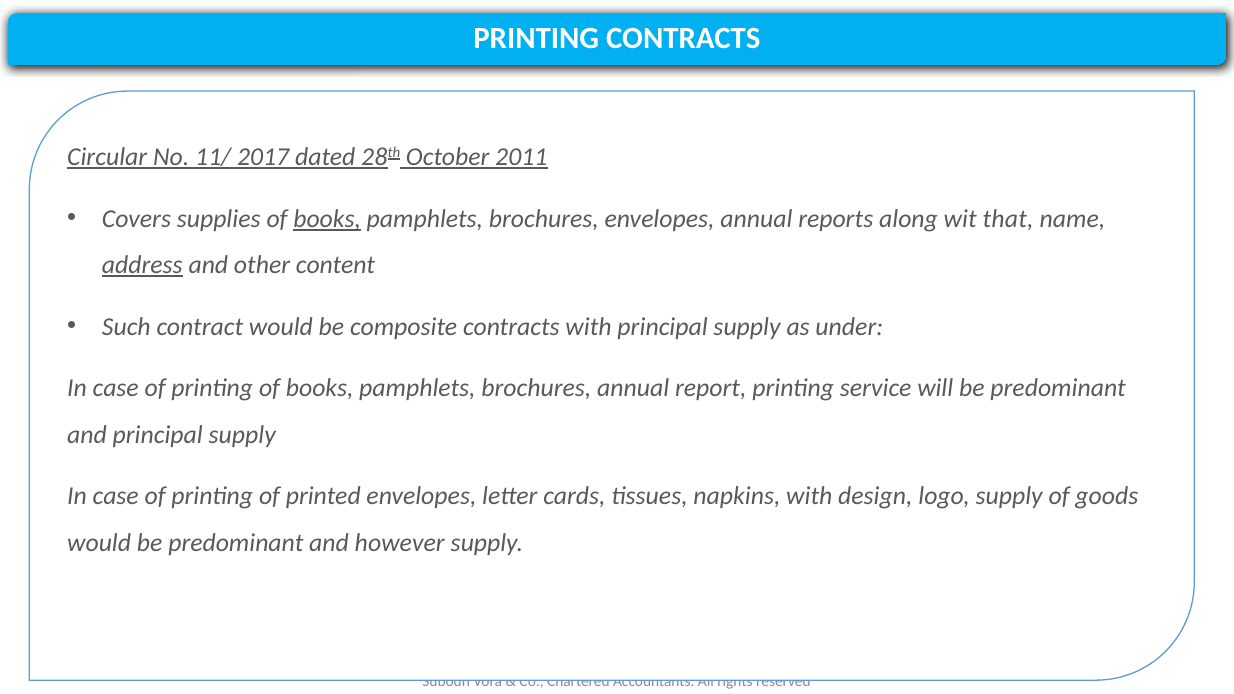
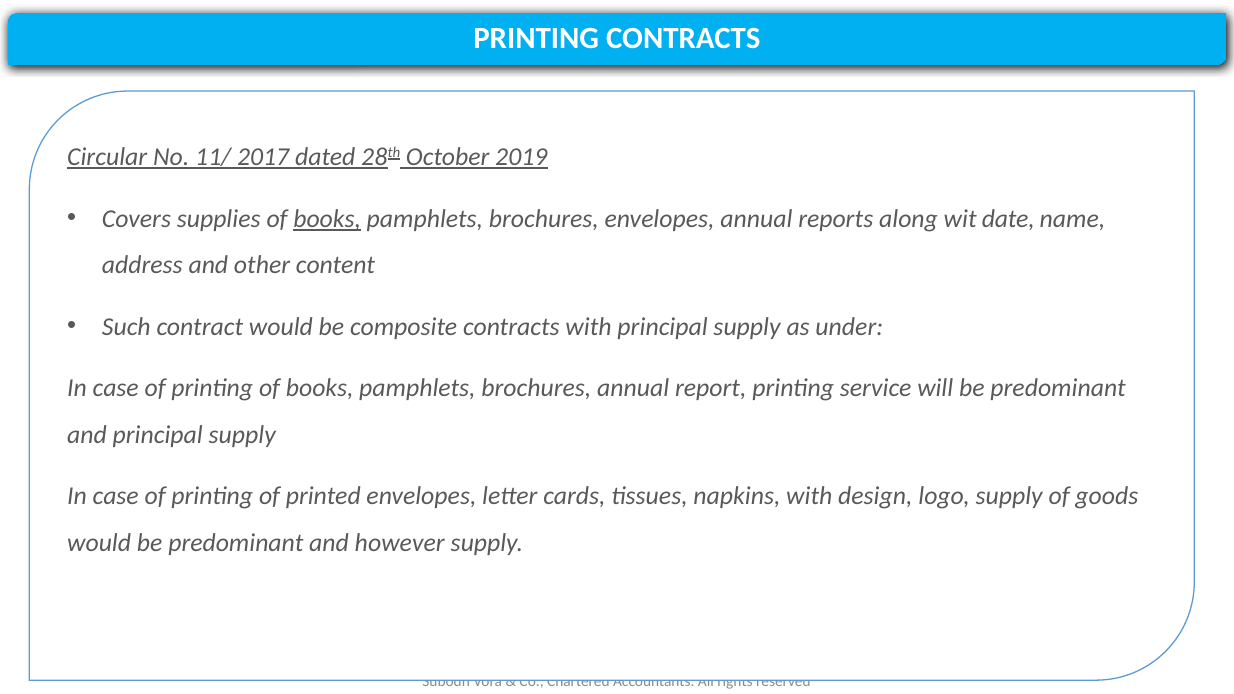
2011: 2011 -> 2019 (521, 157)
that: that -> date (1008, 219)
address underline: present -> none (142, 265)
